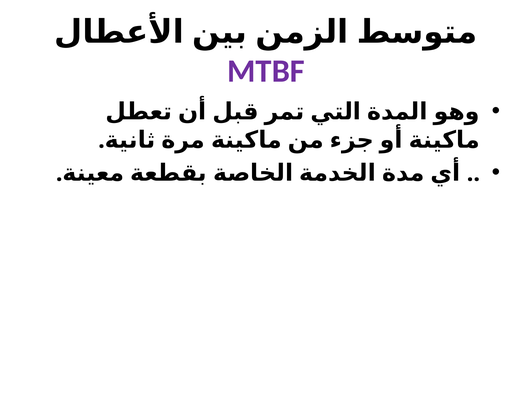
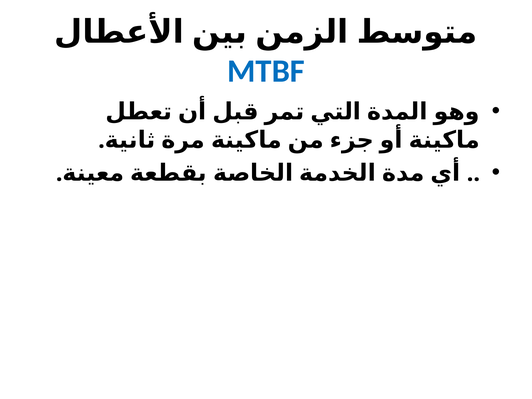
MTBF colour: purple -> blue (266, 71)
